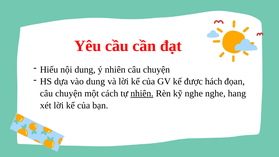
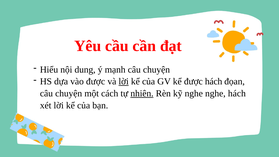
ý nhiên: nhiên -> mạnh (115, 70)
vào dung: dung -> được (96, 81)
lời underline: none -> present (124, 81)
nghe hang: hang -> hách (237, 93)
